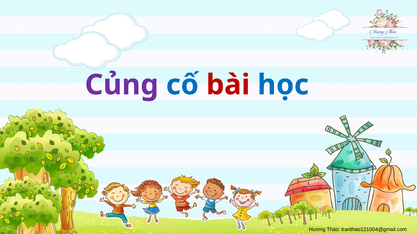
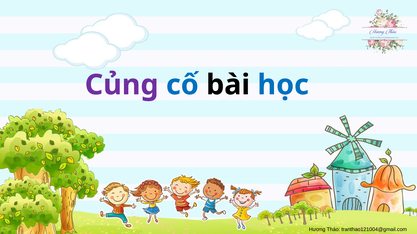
bài colour: red -> black (228, 85)
